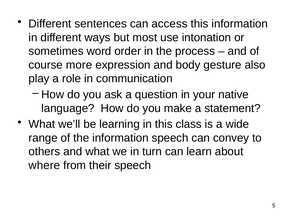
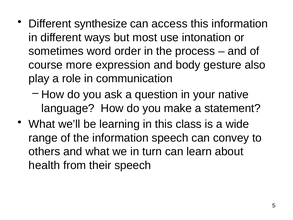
sentences: sentences -> synthesize (101, 24)
where: where -> health (44, 165)
